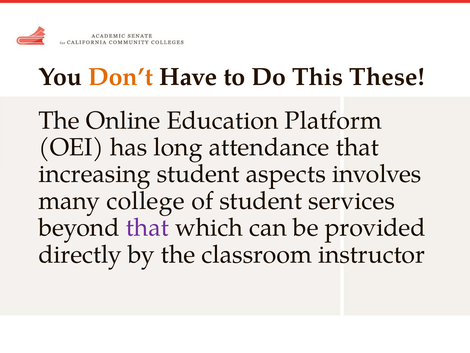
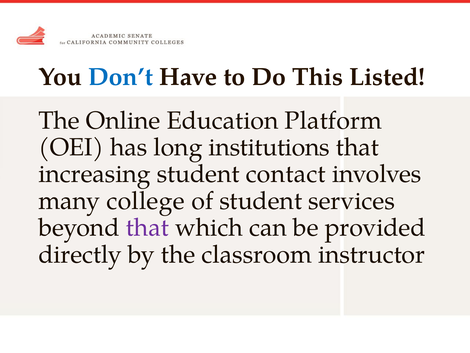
Don’t colour: orange -> blue (121, 77)
These: These -> Listed (387, 77)
attendance: attendance -> institutions (269, 147)
aspects: aspects -> contact (286, 174)
